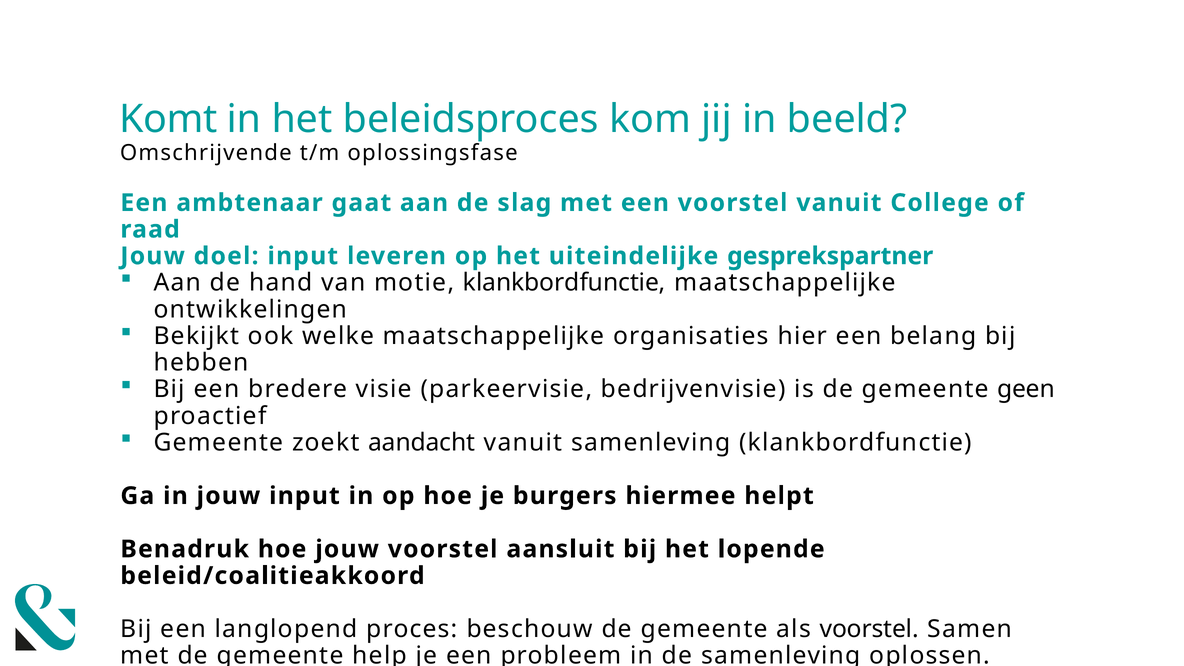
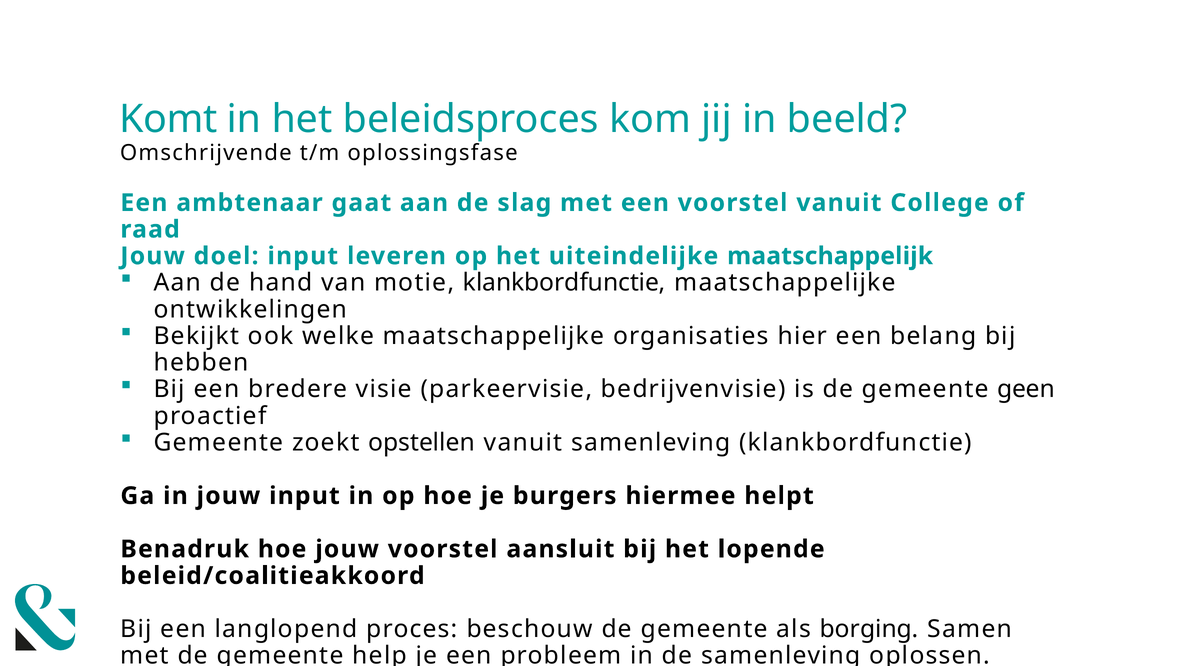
gesprekspartner: gesprekspartner -> maatschappelijk (830, 256)
aandacht: aandacht -> opstellen (422, 443)
als voorstel: voorstel -> borging (869, 629)
